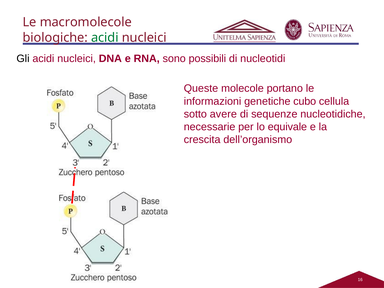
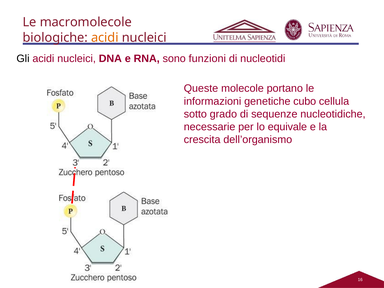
acidi colour: green -> orange (105, 38)
possibili: possibili -> funzioni (207, 59)
avere: avere -> grado (223, 114)
